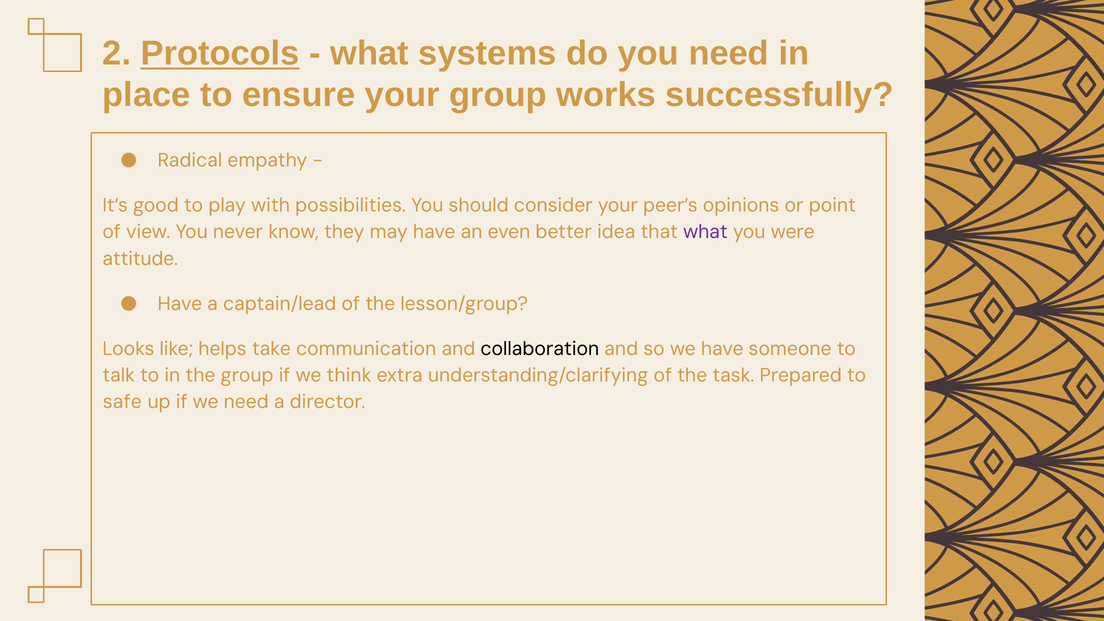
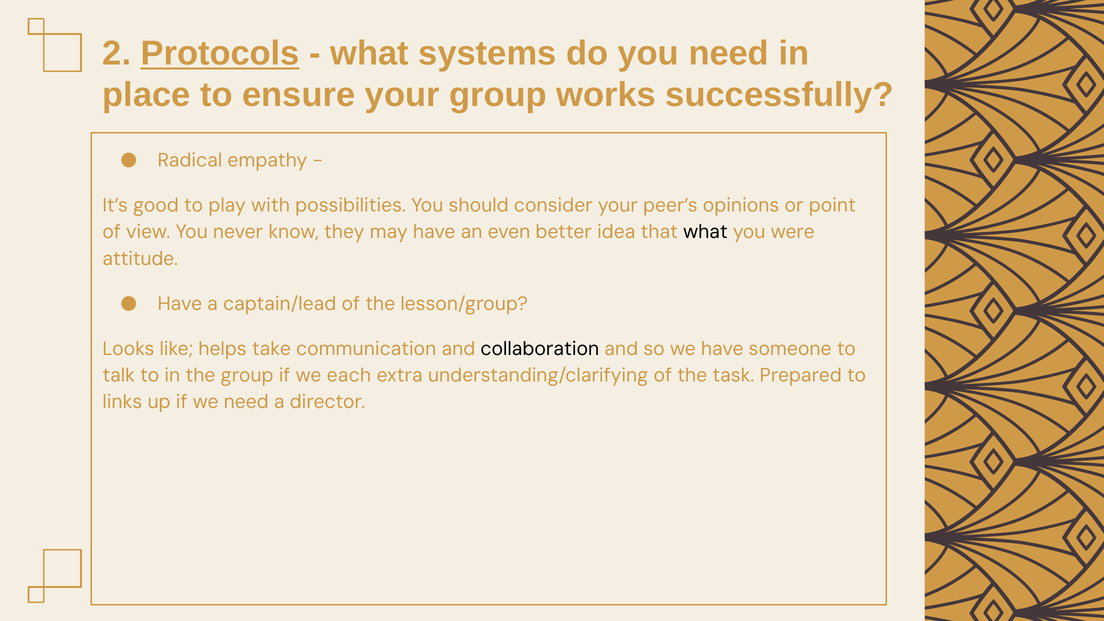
what colour: purple -> black (705, 232)
think: think -> each (349, 375)
safe: safe -> links (122, 402)
